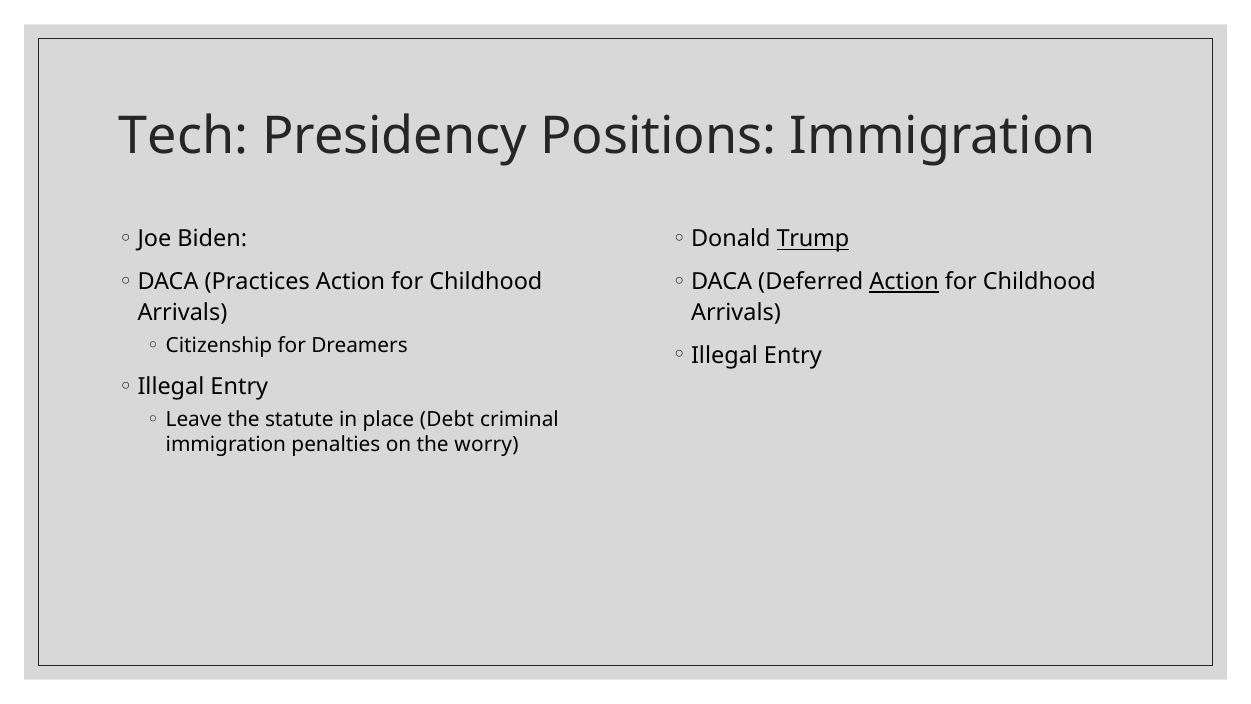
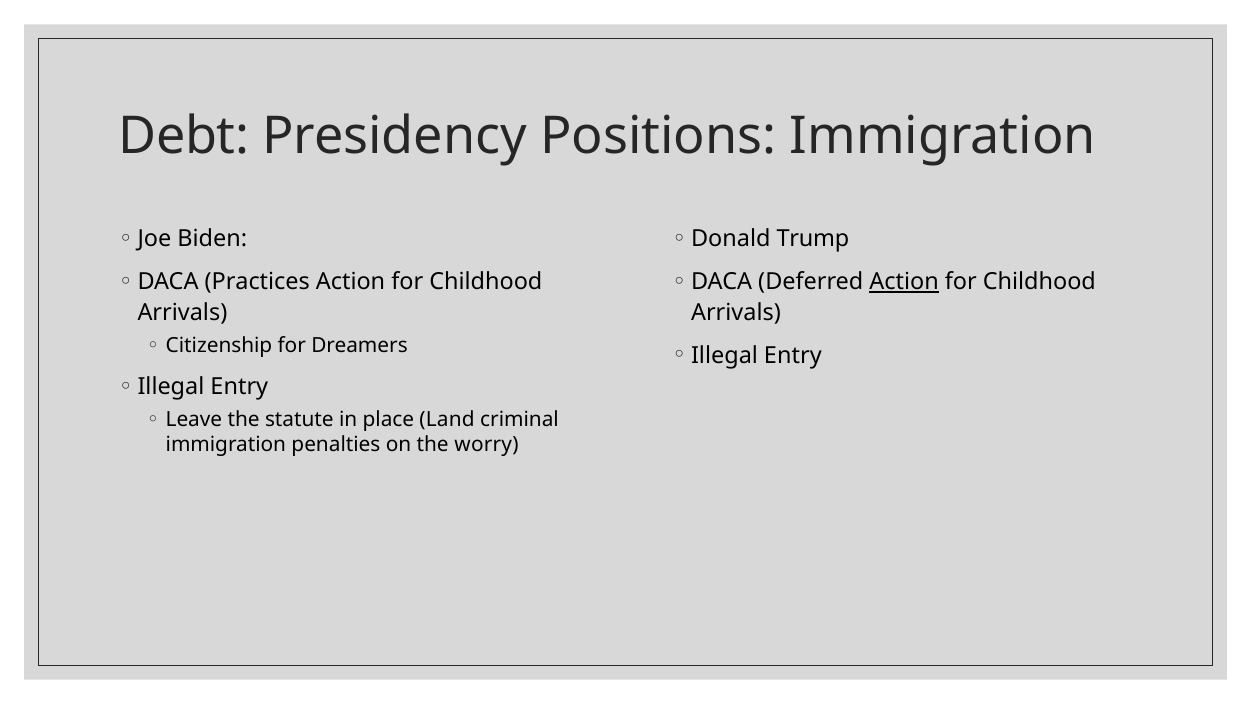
Tech: Tech -> Debt (184, 136)
Trump underline: present -> none (813, 239)
Debt: Debt -> Land (447, 420)
